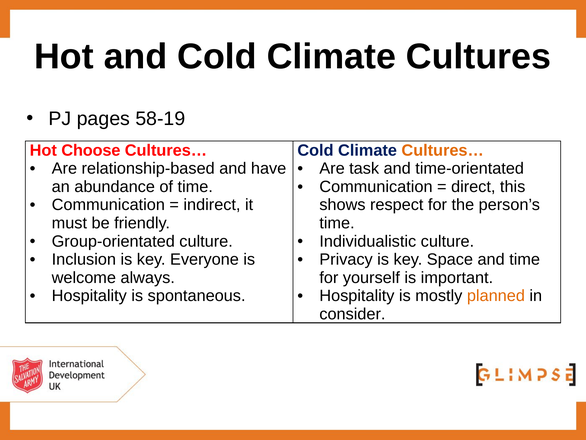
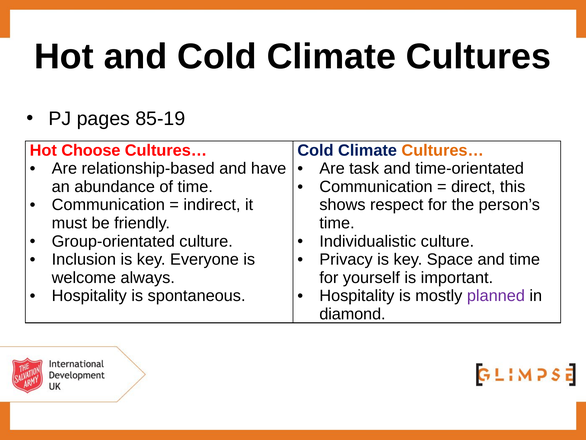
58-19: 58-19 -> 85-19 (160, 119)
planned colour: orange -> purple (496, 295)
consider: consider -> diamond (352, 314)
